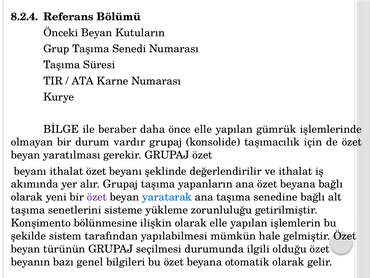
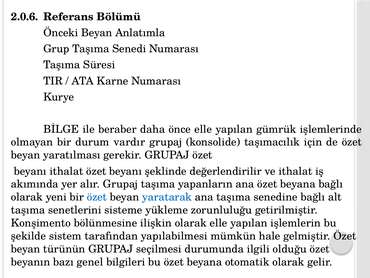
8.2.4: 8.2.4 -> 2.0.6 (25, 17)
Kutuların: Kutuların -> Anlatımla (140, 33)
özet colour: purple -> blue (97, 197)
